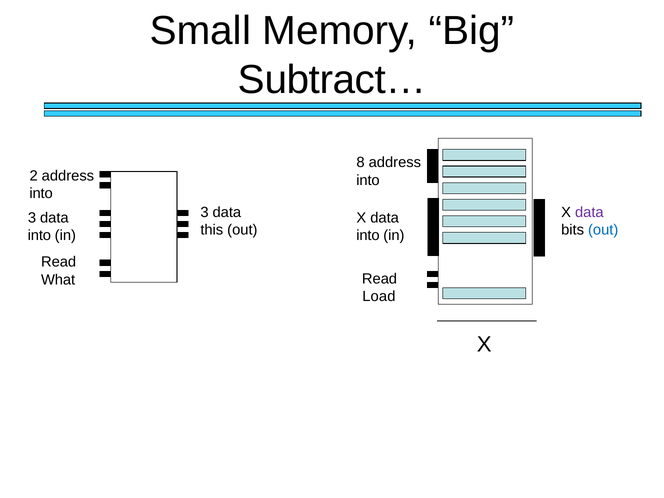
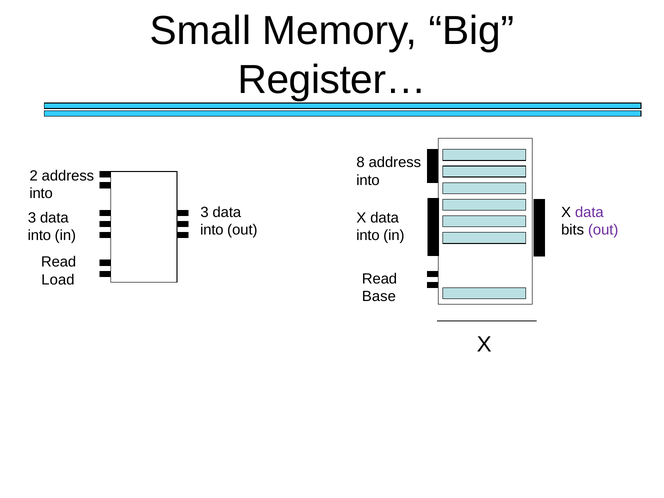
Subtract…: Subtract… -> Register… (332, 80)
this: this -> into (212, 230)
out colour: blue -> purple (603, 230)
What: What -> Load (58, 280)
Load: Load -> Base (379, 296)
